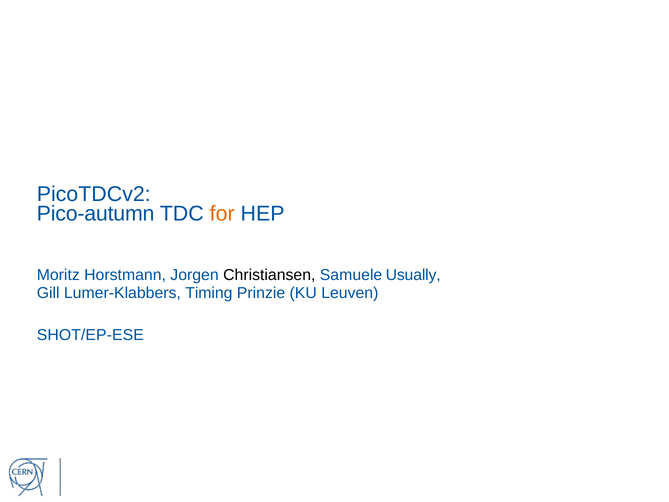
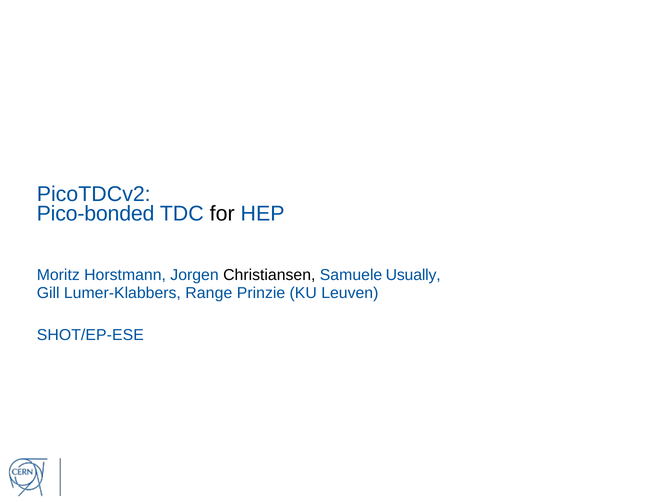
Pico-autumn: Pico-autumn -> Pico-bonded (96, 213)
for colour: orange -> black (222, 213)
Timing: Timing -> Range (209, 293)
